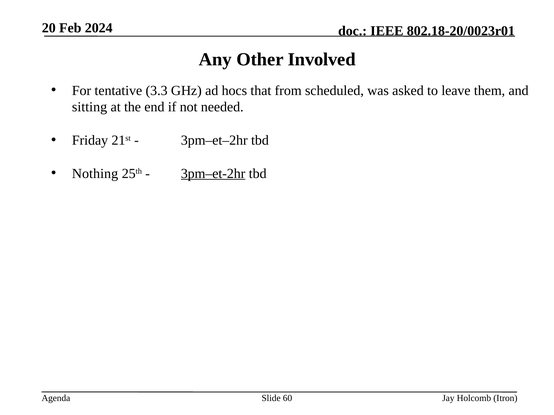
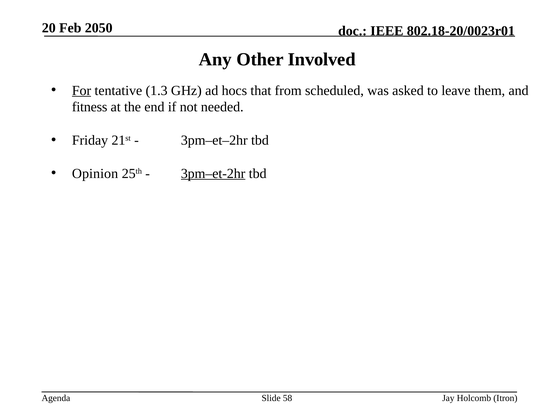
2024: 2024 -> 2050 (99, 28)
For underline: none -> present (82, 91)
3.3: 3.3 -> 1.3 (157, 91)
sitting: sitting -> fitness (90, 107)
Nothing: Nothing -> Opinion (95, 174)
60: 60 -> 58 (288, 398)
